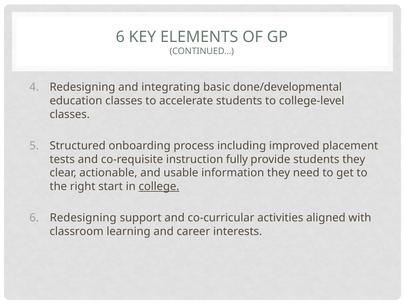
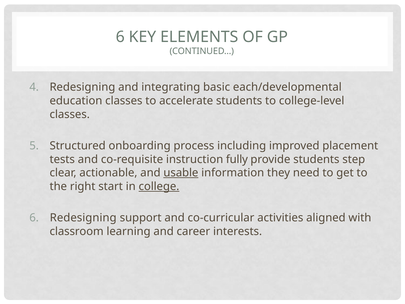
done/developmental: done/developmental -> each/developmental (287, 87)
students they: they -> step (354, 159)
usable underline: none -> present (181, 173)
